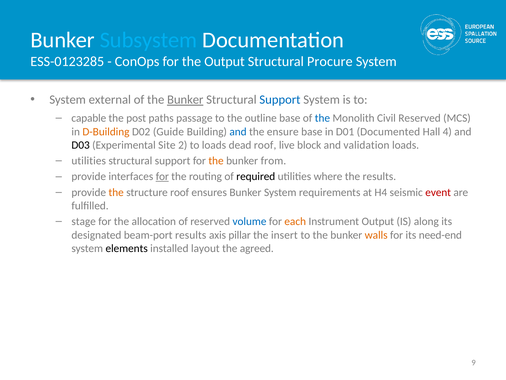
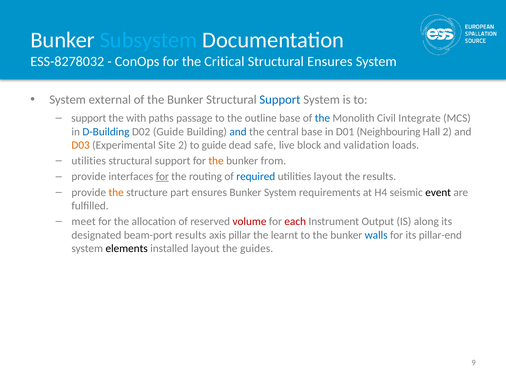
ESS-0123285: ESS-0123285 -> ESS-8278032 (67, 61)
the Output: Output -> Critical (224, 61)
Structural Procure: Procure -> Ensures (330, 61)
Bunker underline: present -> none (185, 100)
capable: capable -> support (89, 118)
post: post -> with (136, 118)
Civil Reserved: Reserved -> Integrate (420, 118)
D-Building colour: orange -> blue (106, 131)
ensure: ensure -> central (283, 131)
Documented: Documented -> Neighbouring (389, 131)
Hall 4: 4 -> 2 (447, 131)
D03 colour: black -> orange (81, 145)
to loads: loads -> guide (214, 145)
dead roof: roof -> safe (265, 145)
required colour: black -> blue (256, 176)
utilities where: where -> layout (328, 176)
structure roof: roof -> part (180, 192)
event colour: red -> black (438, 192)
stage: stage -> meet (84, 221)
volume colour: blue -> red (249, 221)
each colour: orange -> red (295, 221)
insert: insert -> learnt (284, 235)
walls colour: orange -> blue (376, 235)
need-end: need-end -> pillar-end (440, 235)
agreed: agreed -> guides (257, 248)
